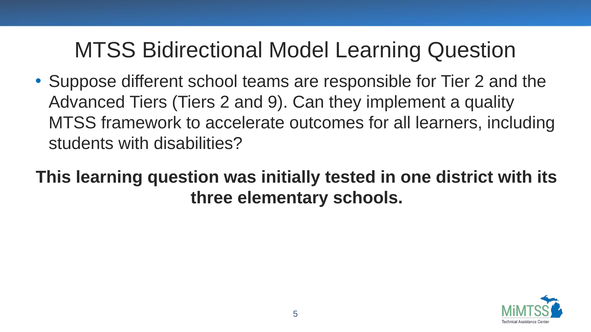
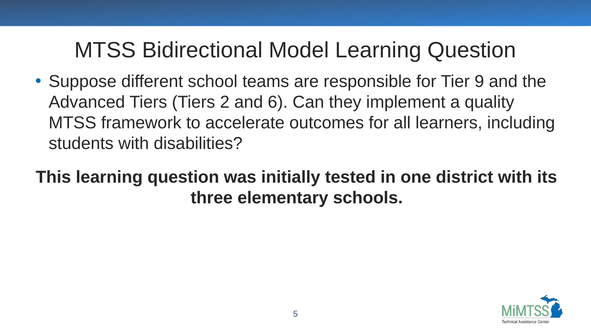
Tier 2: 2 -> 9 (479, 82)
9: 9 -> 6 (278, 102)
